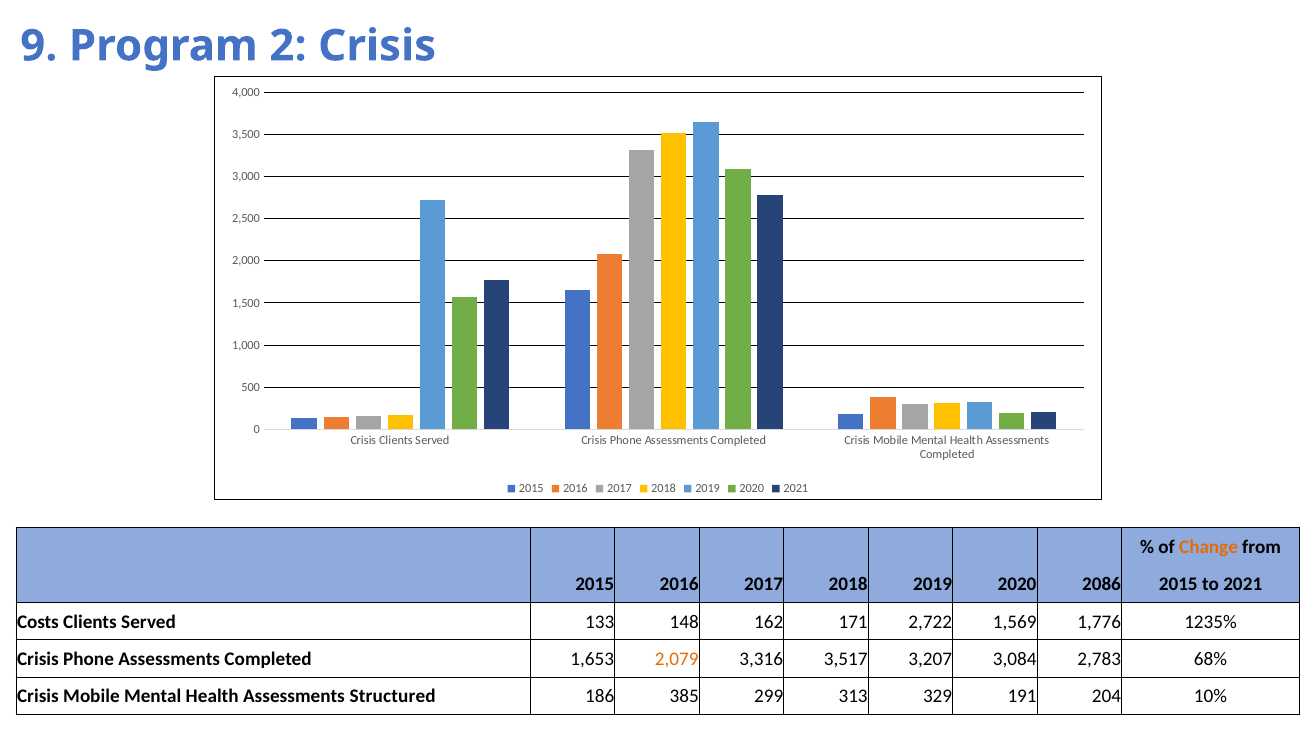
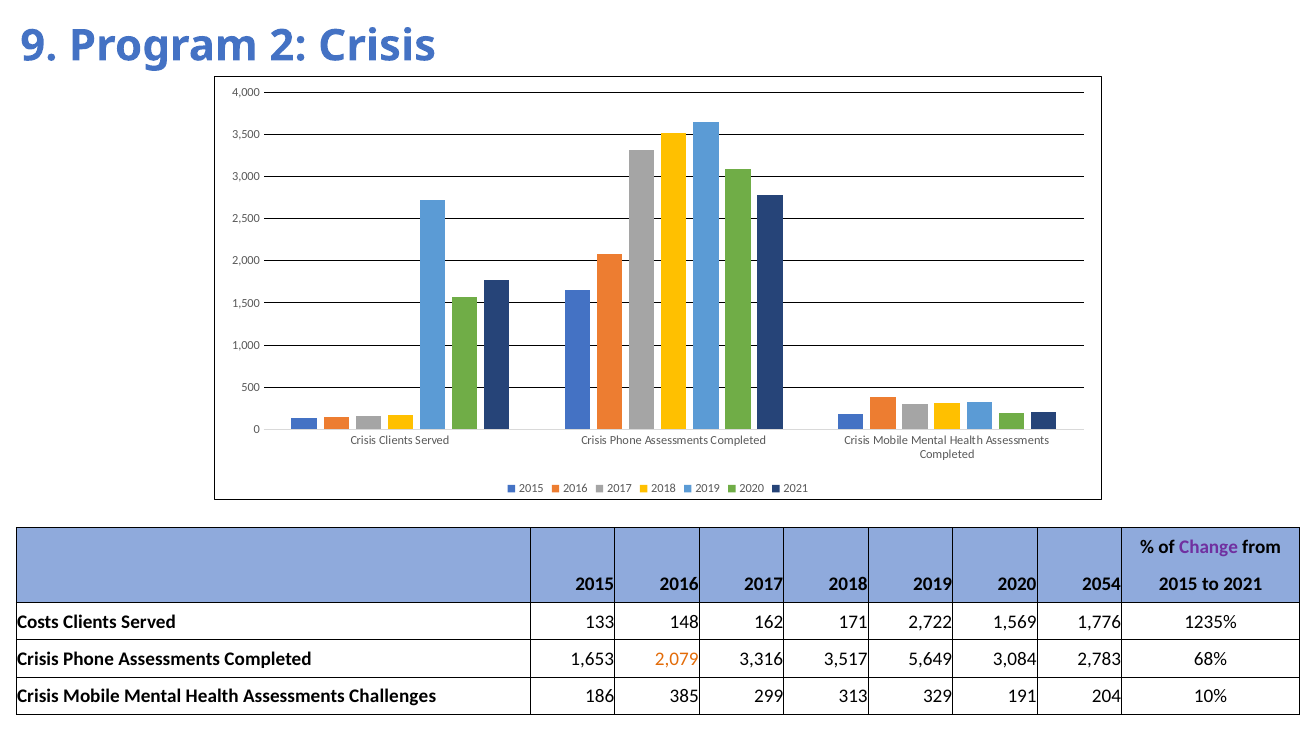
Change colour: orange -> purple (1209, 547)
2086: 2086 -> 2054 (1102, 585)
3,207: 3,207 -> 5,649 (930, 659)
Structured: Structured -> Challenges (393, 697)
